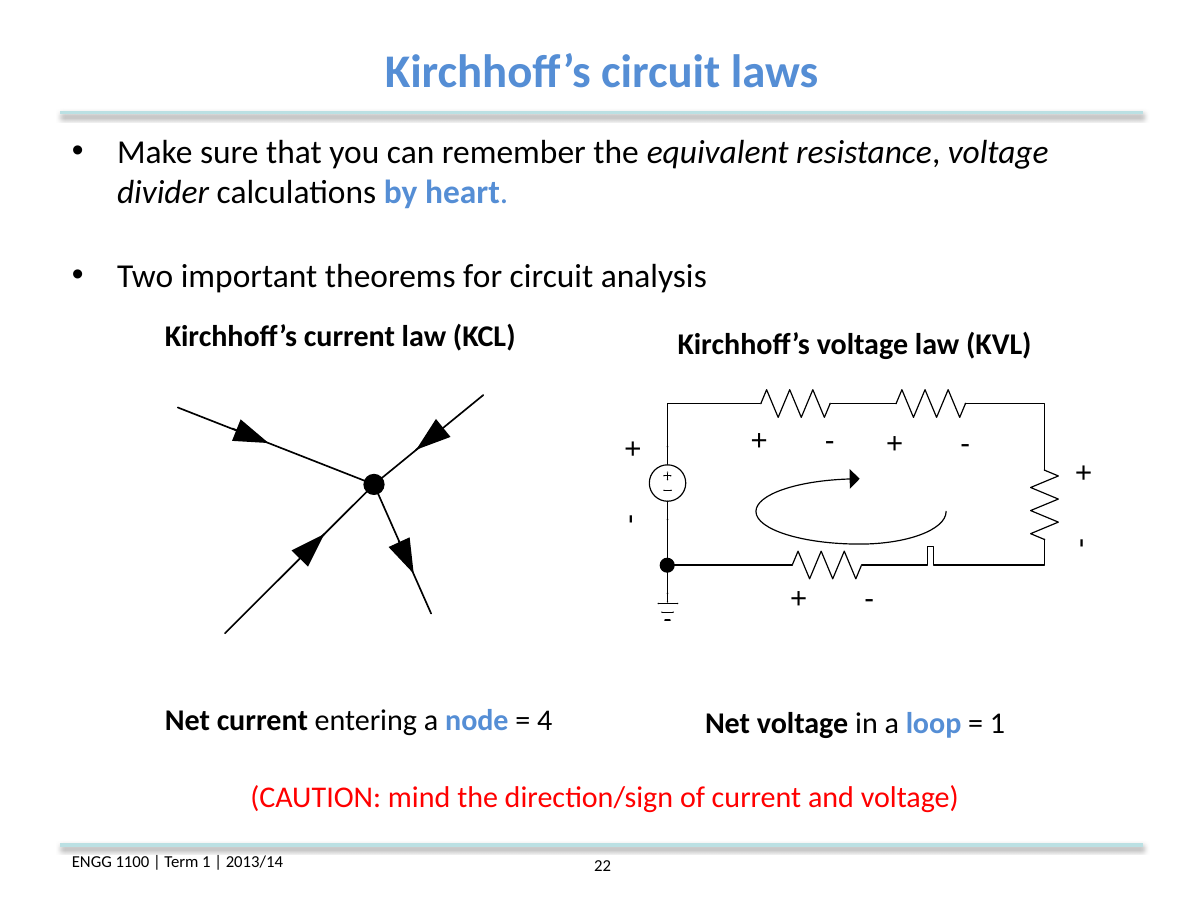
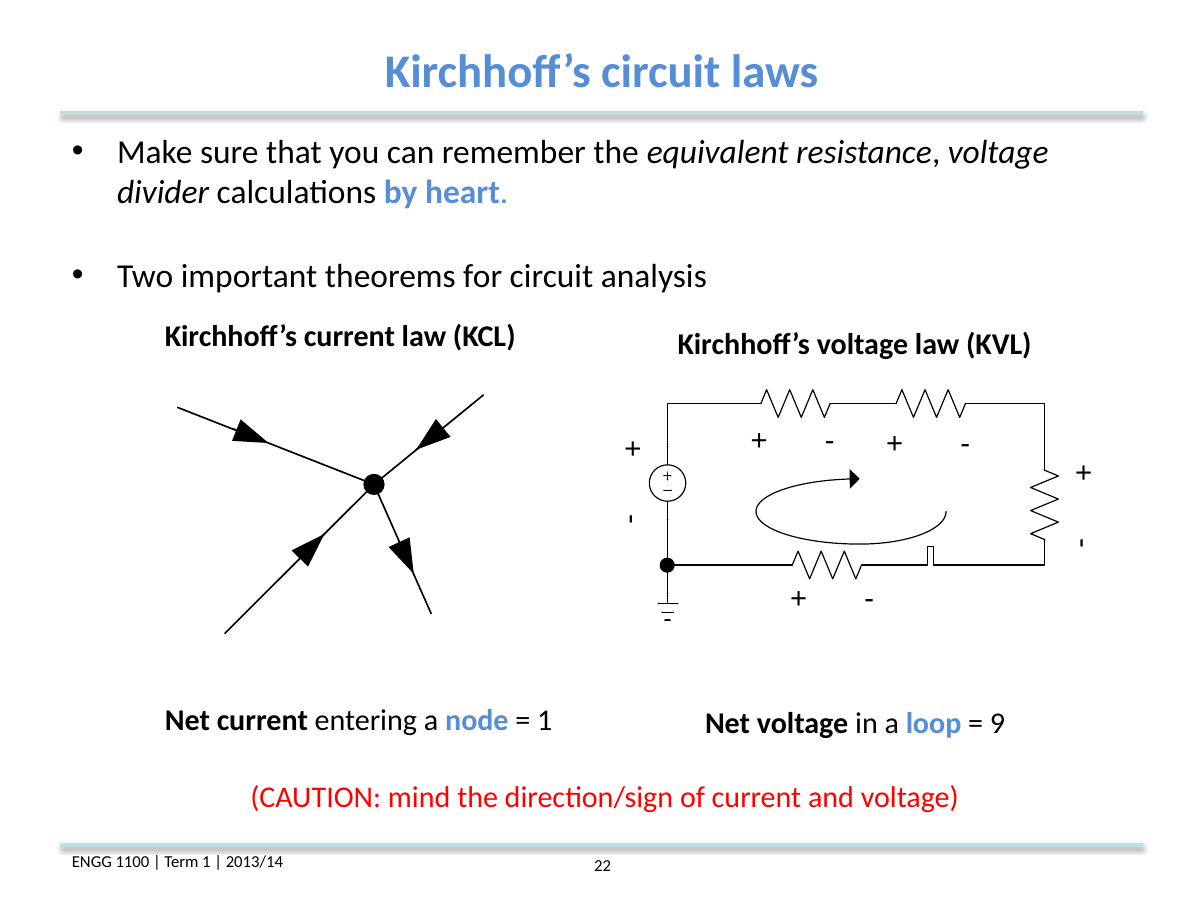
4: 4 -> 1 (545, 721)
1: 1 -> 9 (997, 724)
